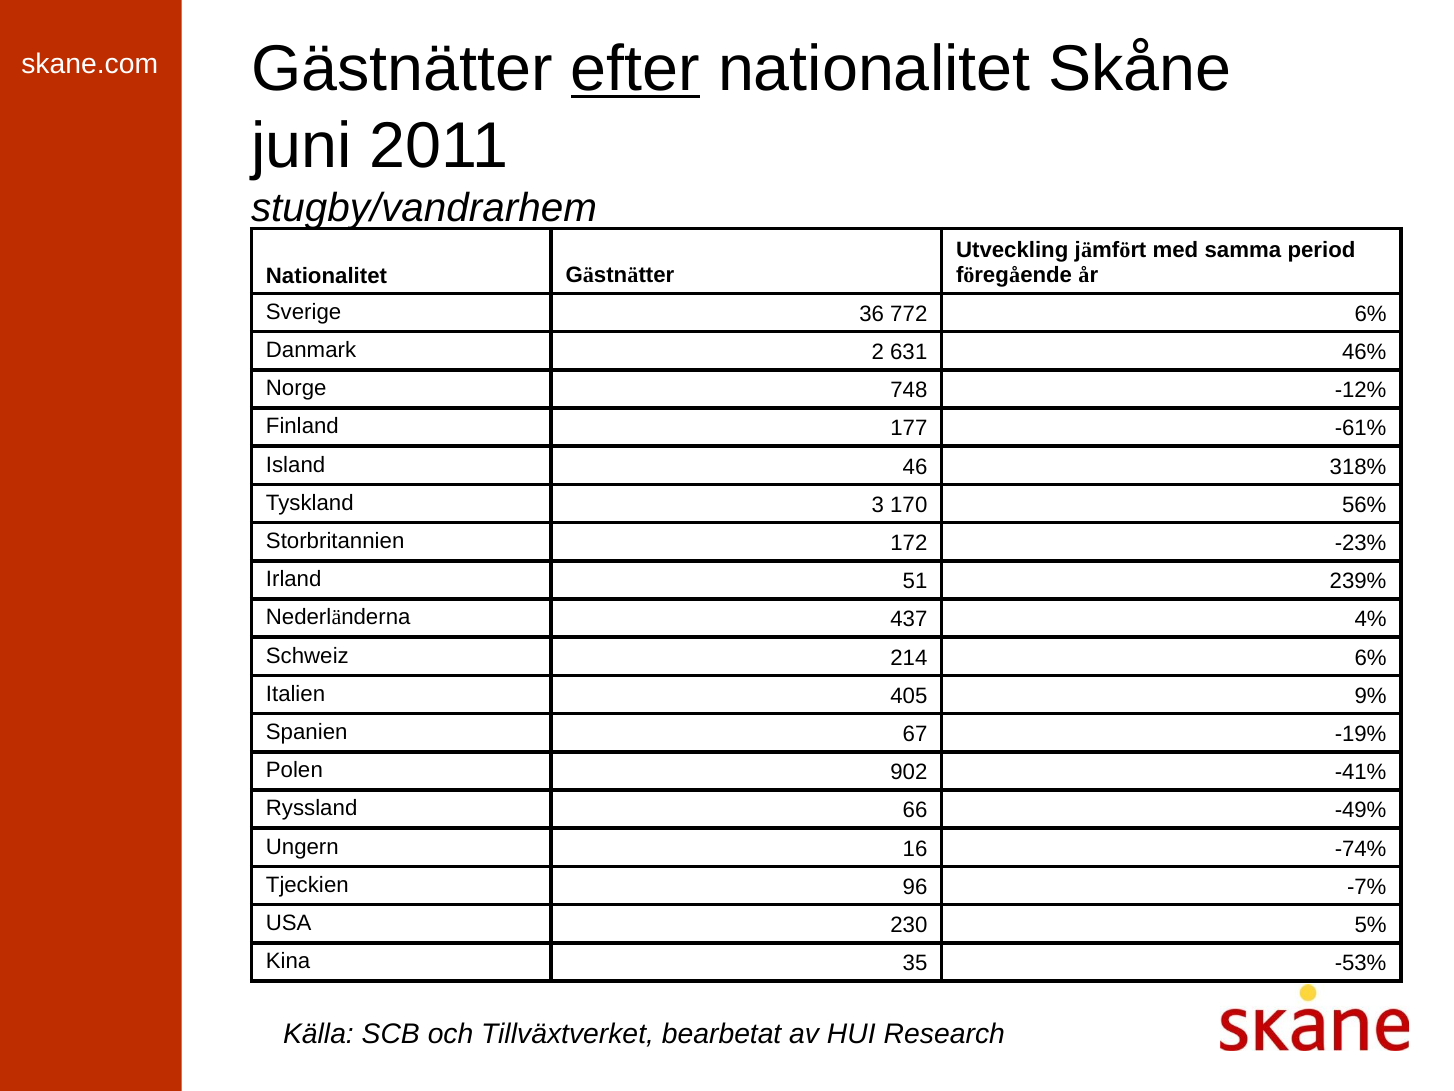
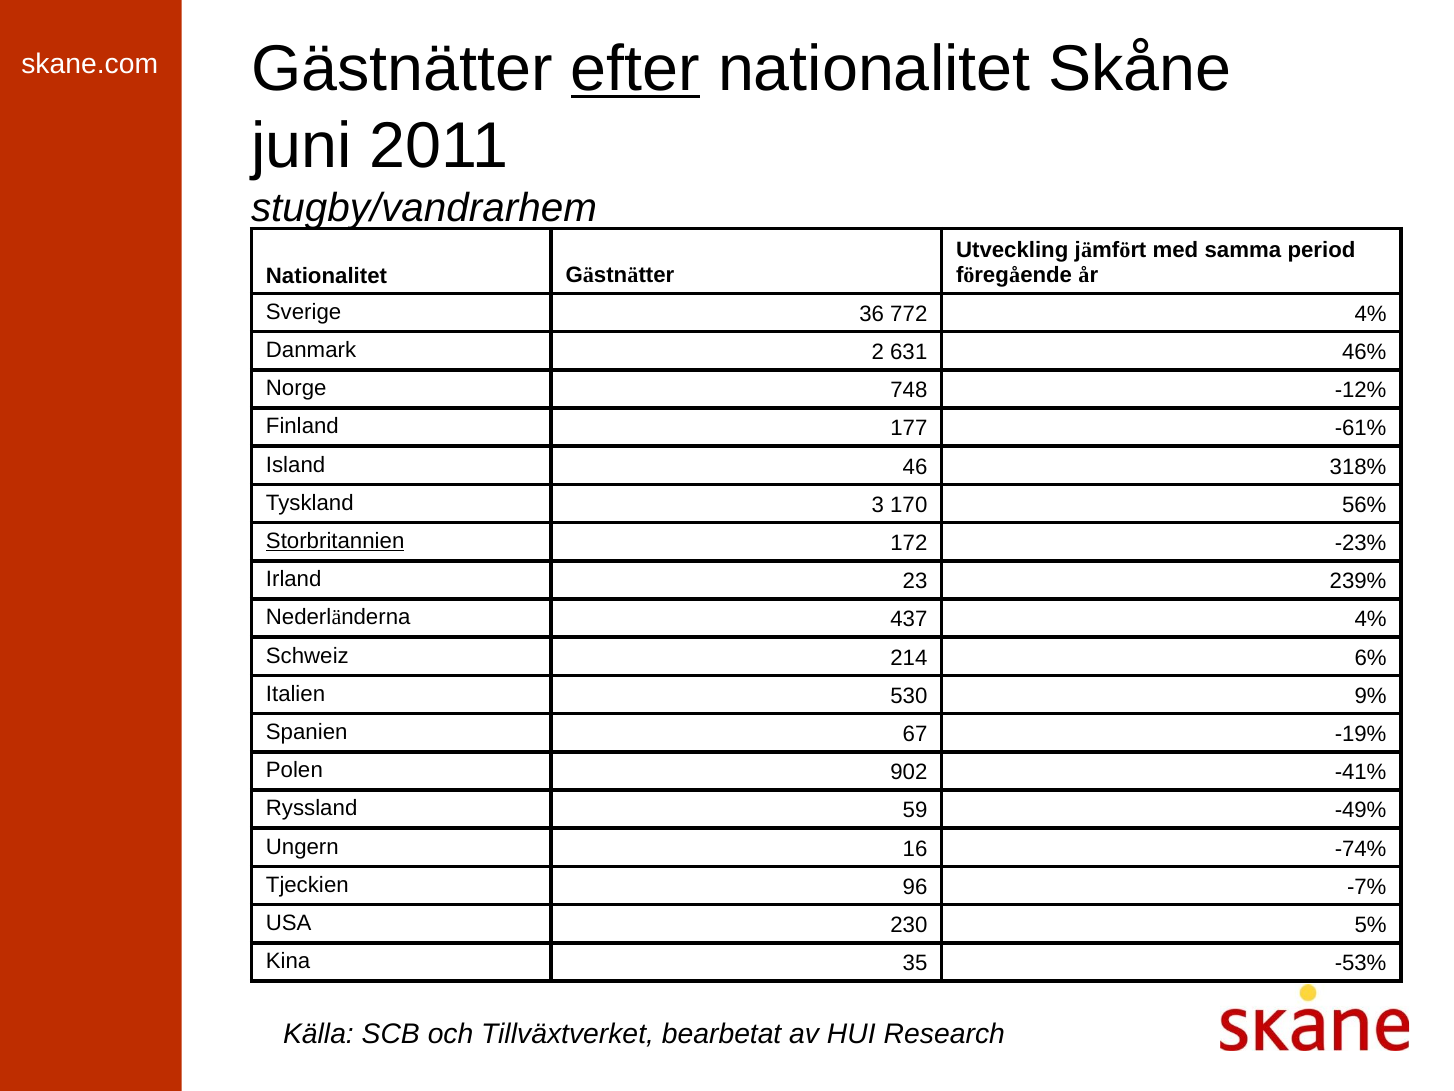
772 6%: 6% -> 4% (1371, 314)
Storbritannien underline: none -> present (335, 541)
51: 51 -> 23 (915, 581)
405: 405 -> 530 (909, 696)
66: 66 -> 59 (915, 810)
